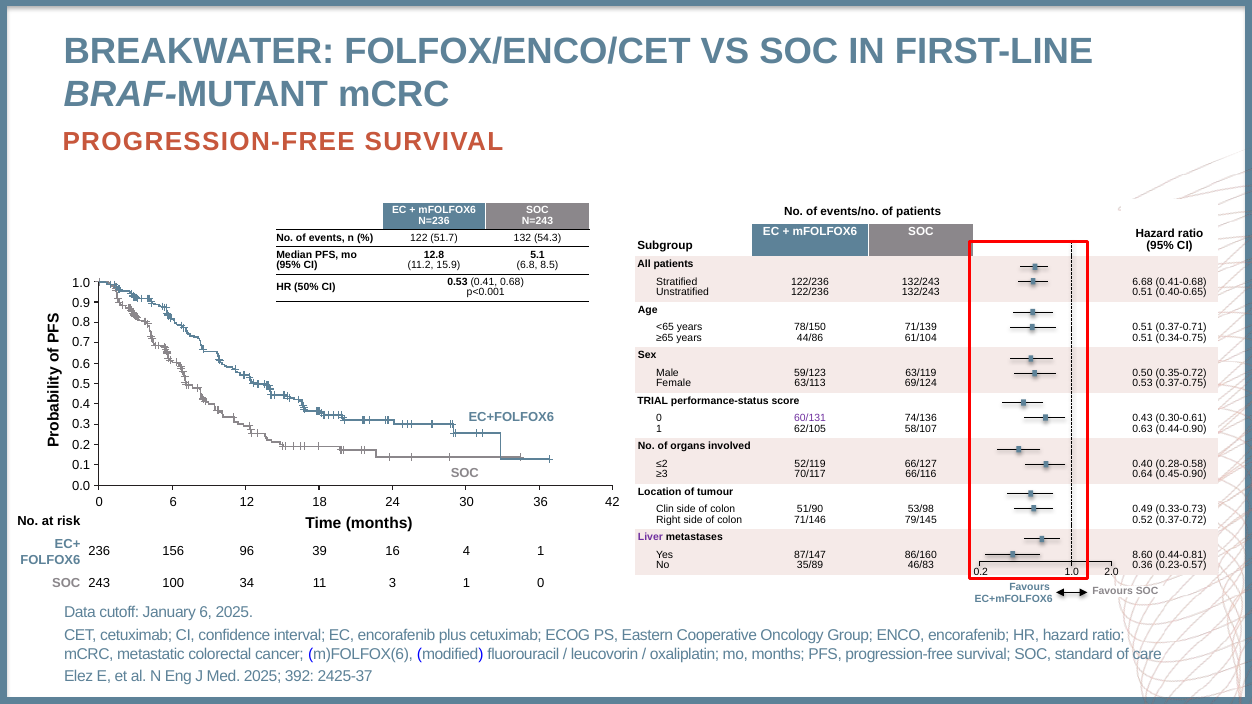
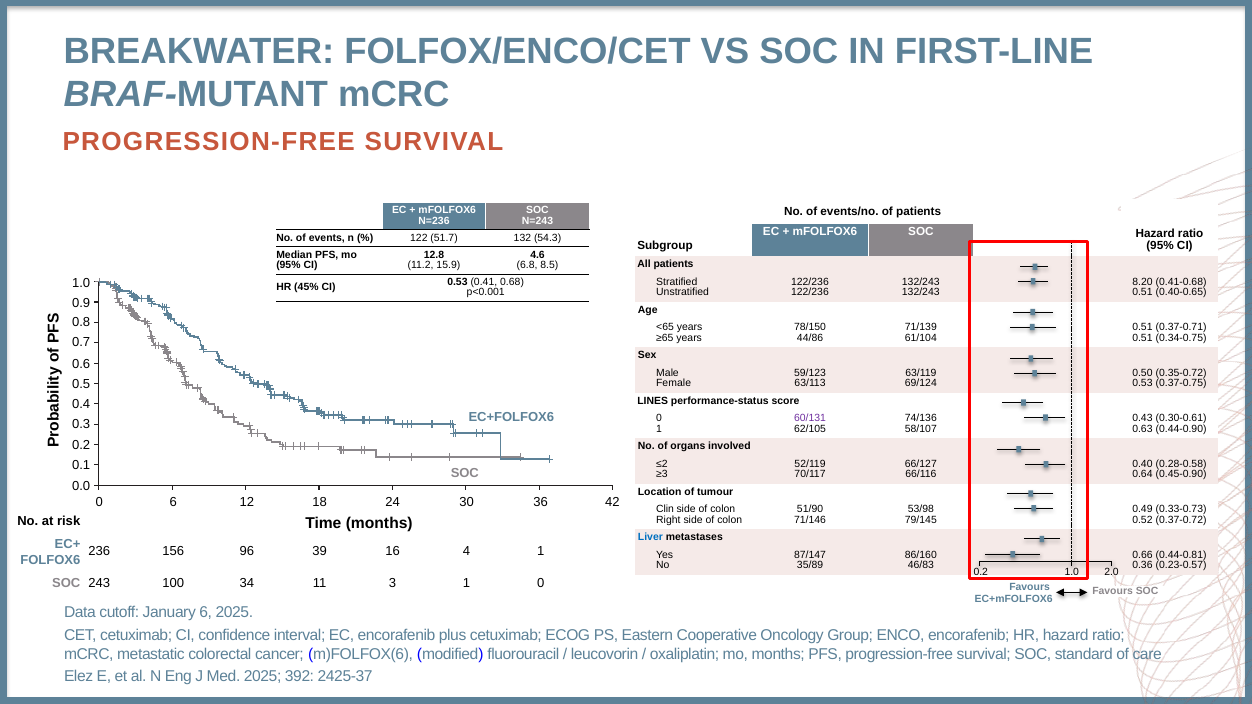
5.1: 5.1 -> 4.6 (537, 255)
6.68: 6.68 -> 8.20 (1142, 282)
50%: 50% -> 45% (306, 287)
TRIAL: TRIAL -> LINES (653, 401)
Liver colour: purple -> blue (650, 537)
8.60: 8.60 -> 0.66 (1142, 555)
